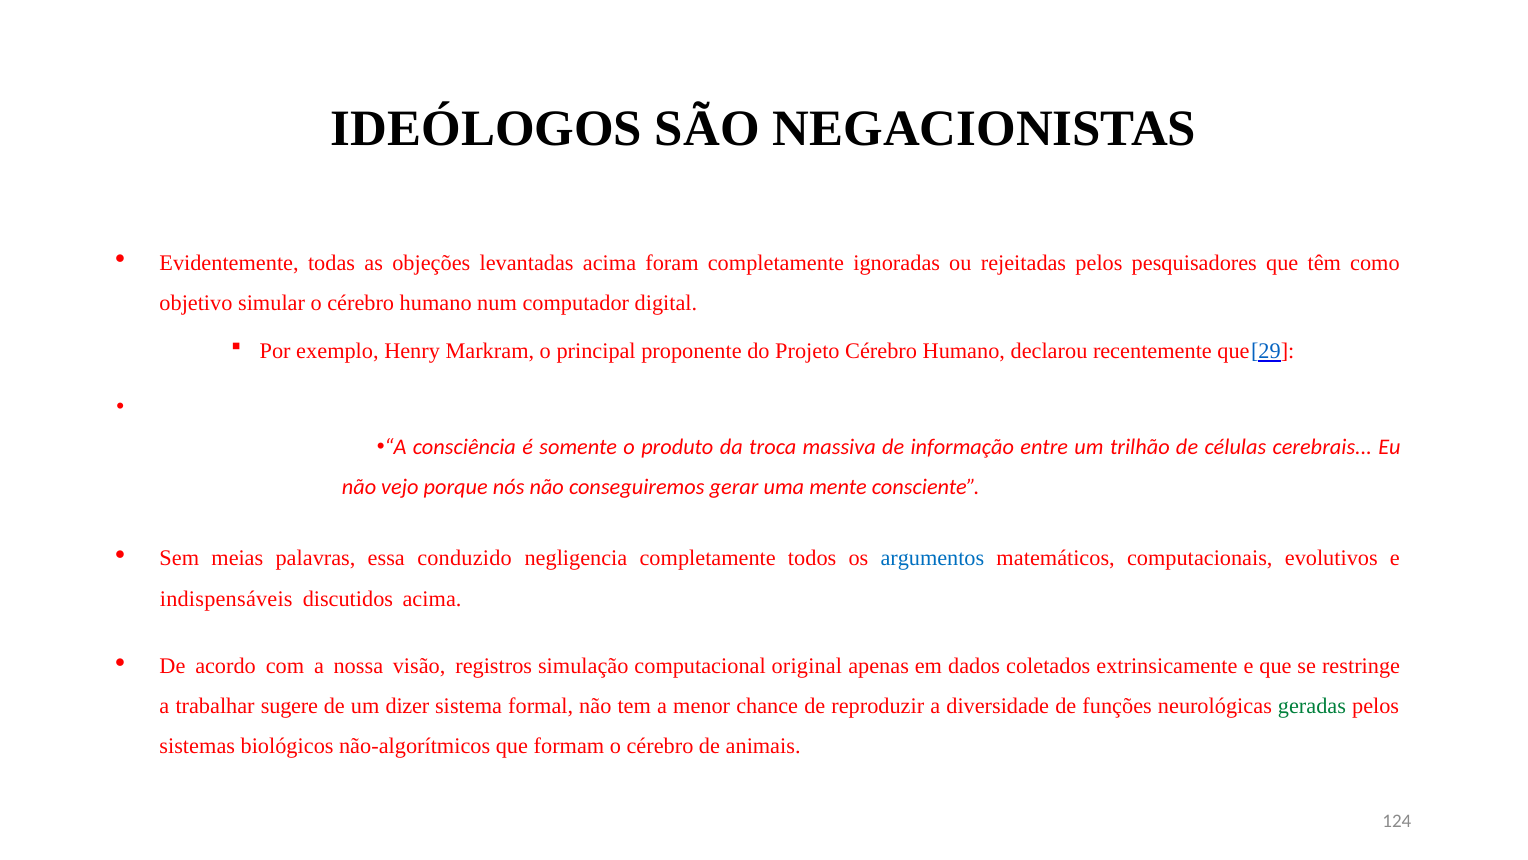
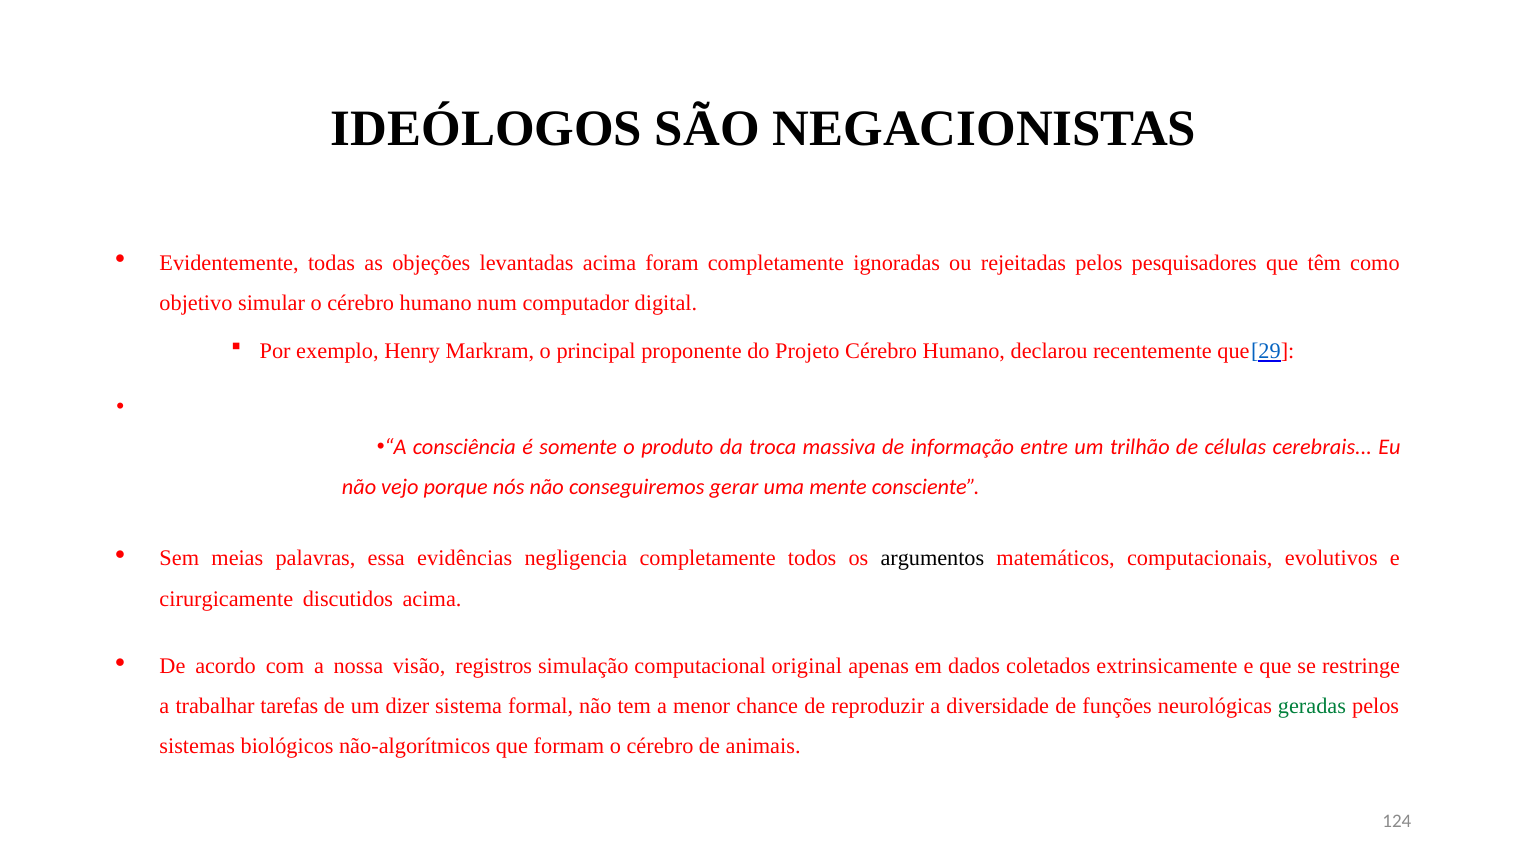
conduzido: conduzido -> evidências (465, 558)
argumentos colour: blue -> black (932, 558)
indispensáveis: indispensáveis -> cirurgicamente (226, 598)
sugere: sugere -> tarefas (289, 706)
